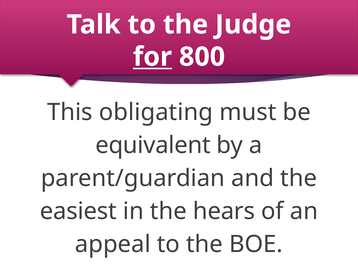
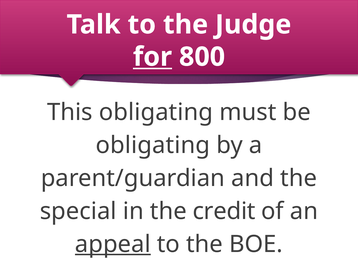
equivalent: equivalent -> obligating (153, 145)
easiest: easiest -> special (78, 211)
hears: hears -> credit (224, 211)
appeal underline: none -> present (113, 244)
